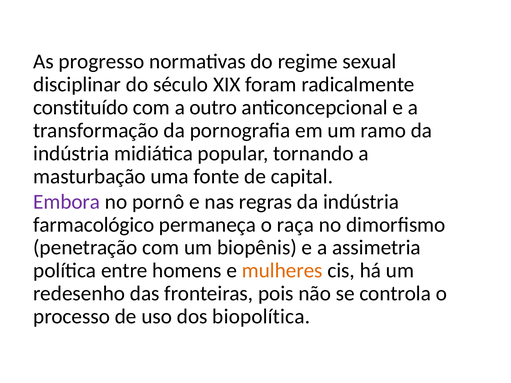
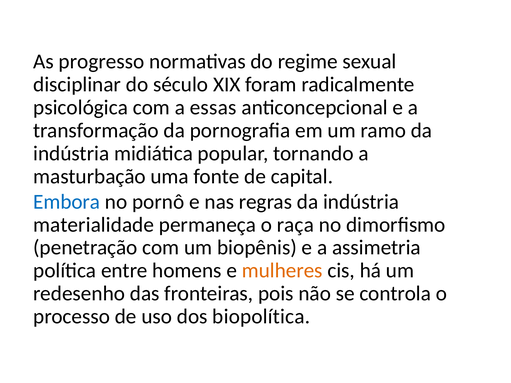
constituído: constituído -> psicológica (81, 108)
outro: outro -> essas (213, 108)
Embora colour: purple -> blue (67, 202)
farmacológico: farmacológico -> materialidade (94, 225)
